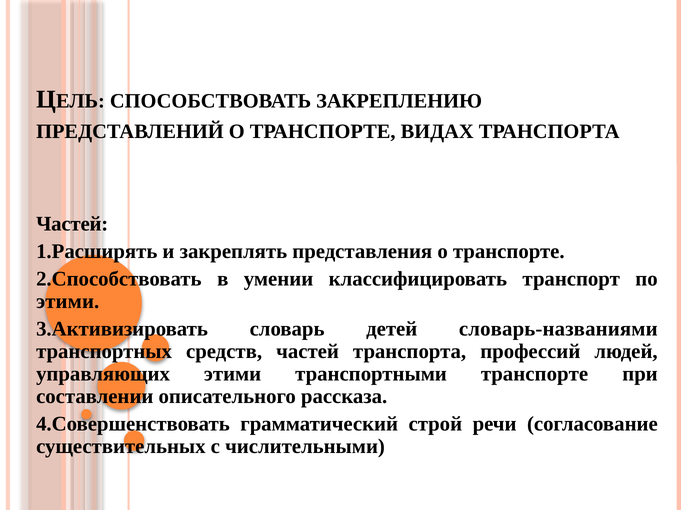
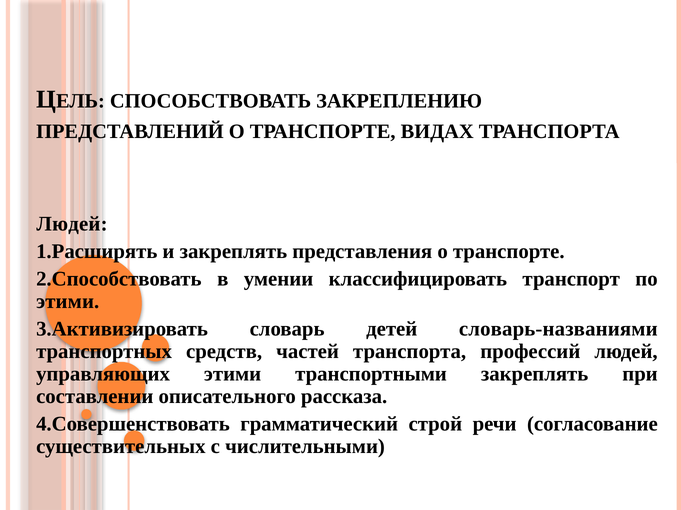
Частей: Частей -> Людей (72, 224)
транспортными транспорте: транспорте -> закреплять (535, 374)
